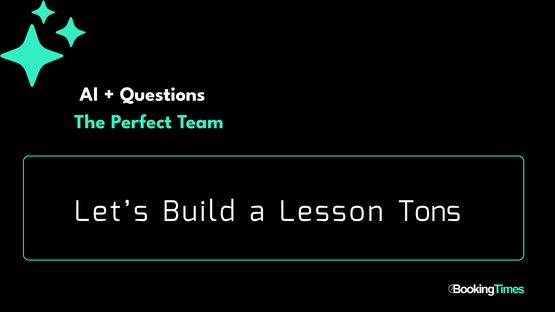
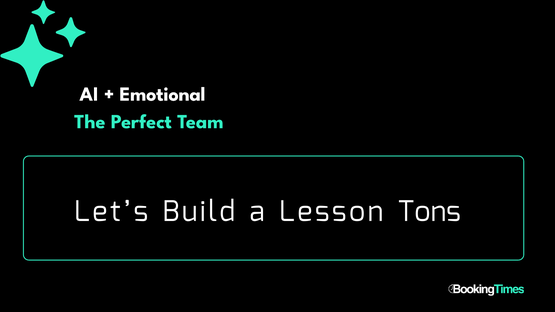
Questions: Questions -> Emotional (163, 94)
